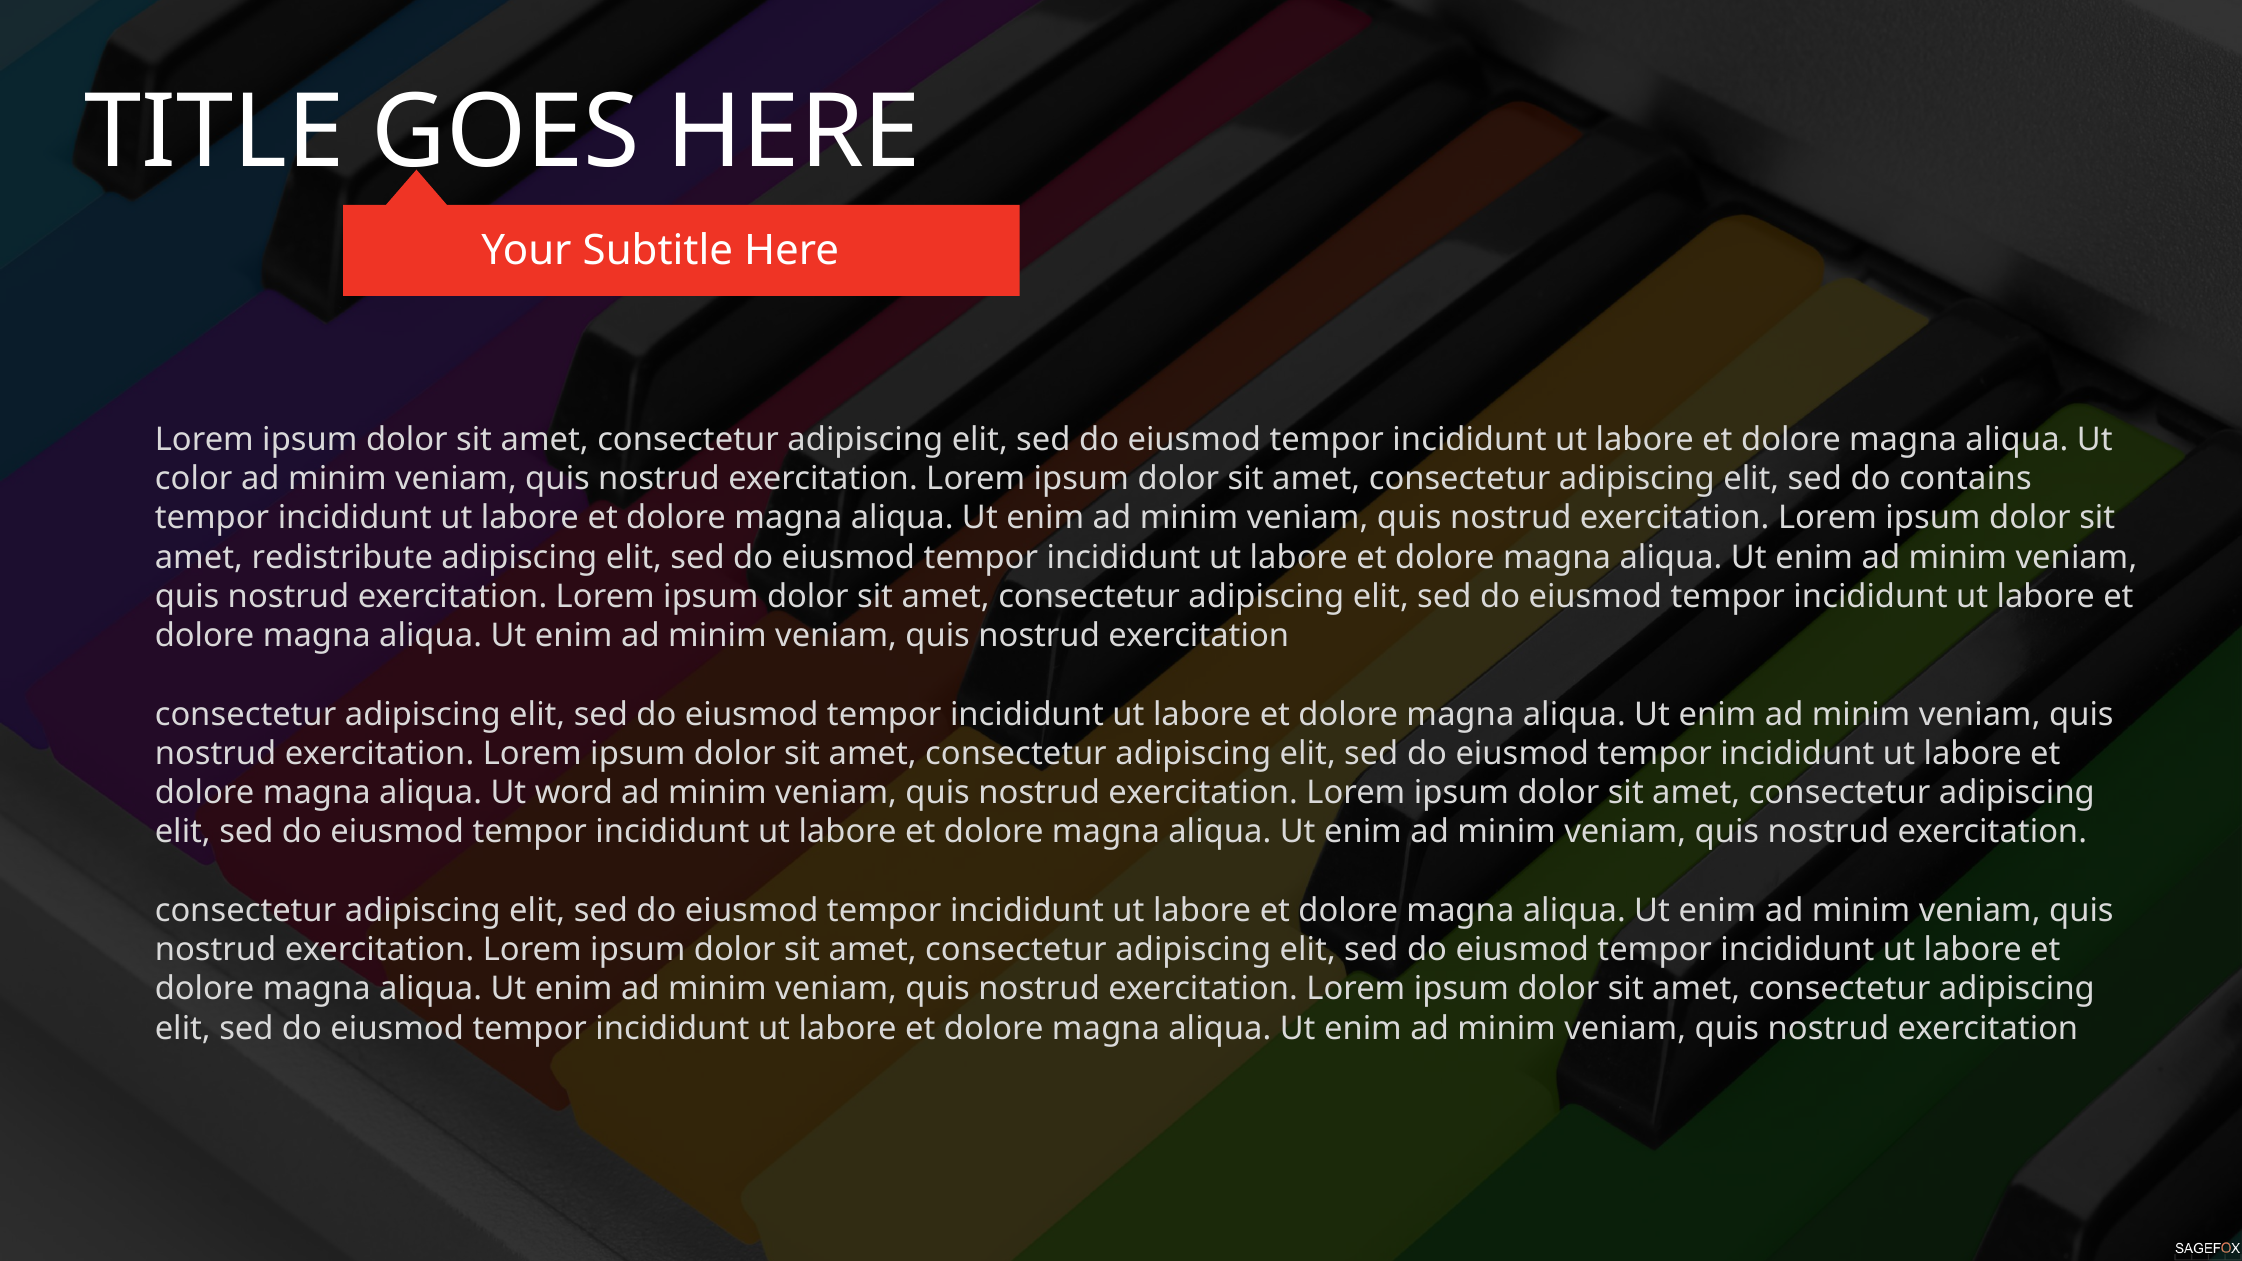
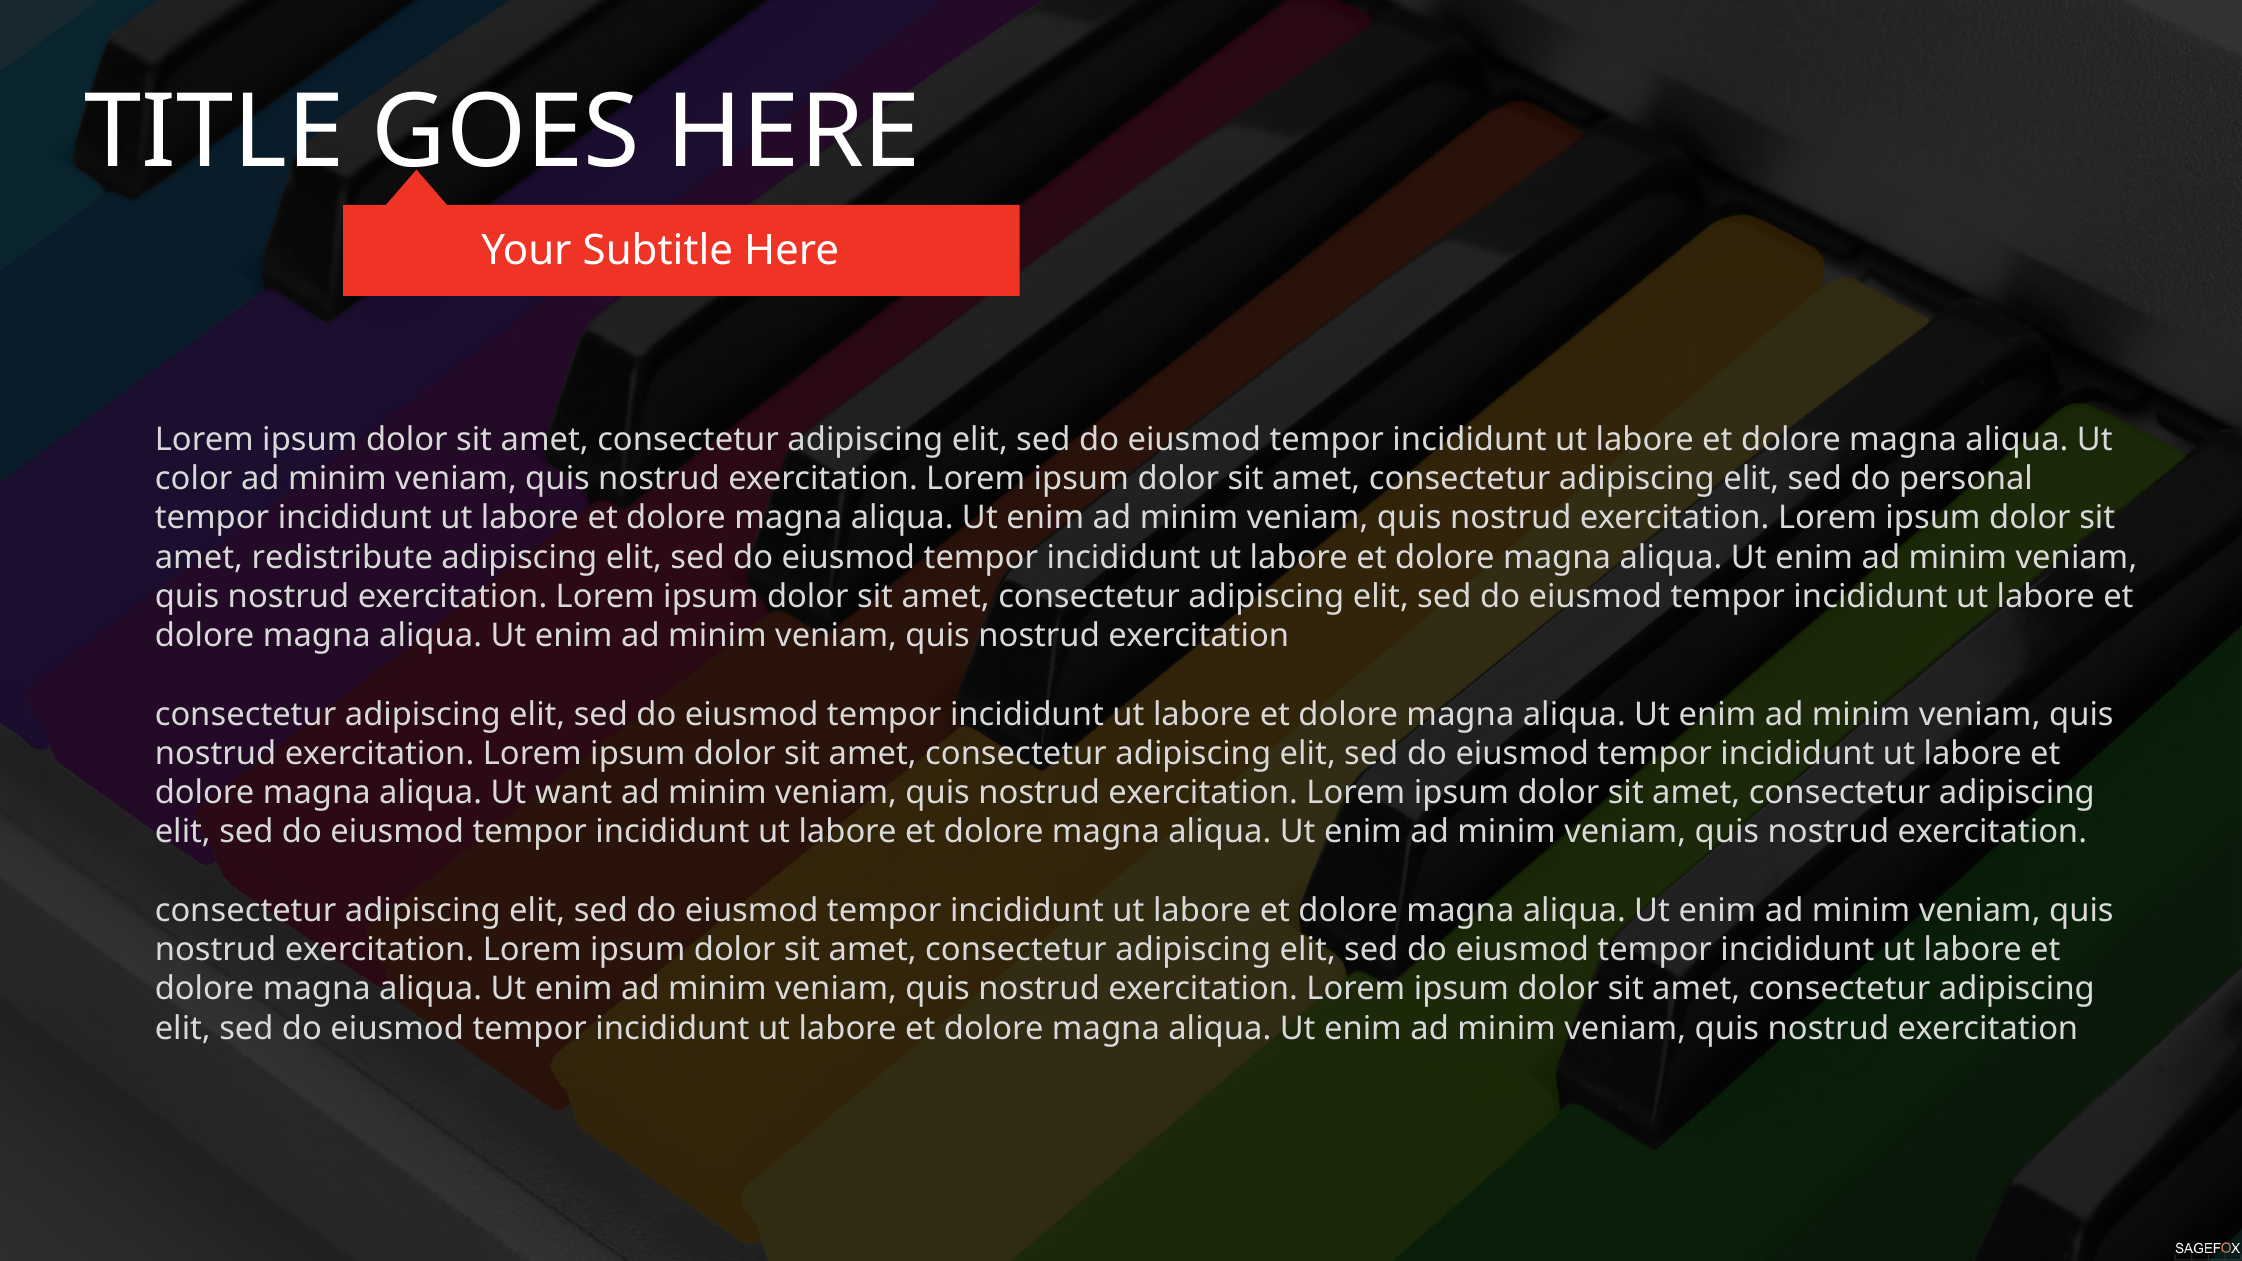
contains: contains -> personal (1966, 479)
word: word -> want (574, 793)
